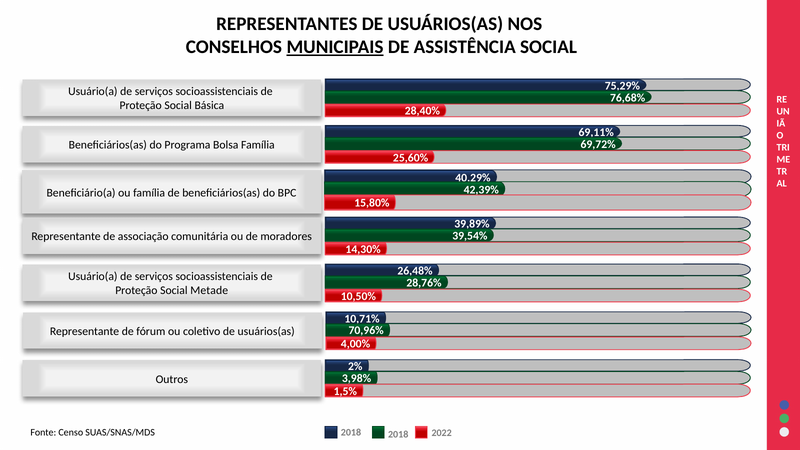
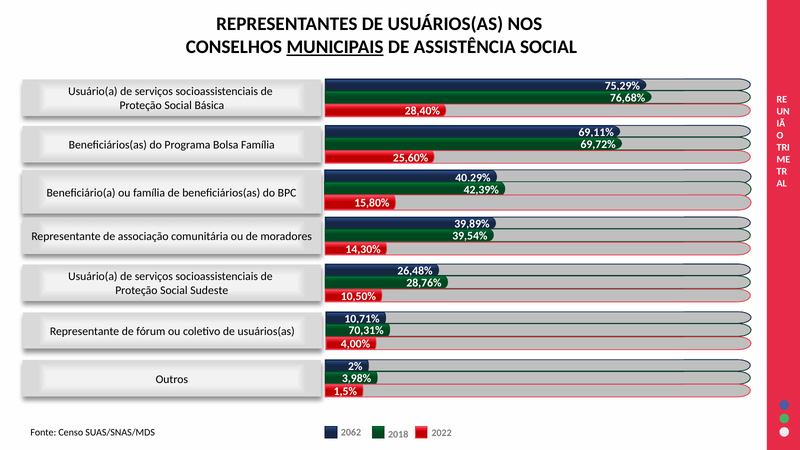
Metade: Metade -> Sudeste (209, 291)
70,96%: 70,96% -> 70,31% (366, 331)
2018: 2018 -> 2062 (351, 433)
